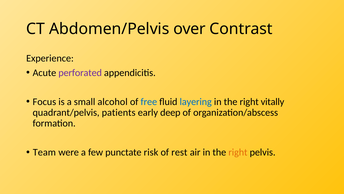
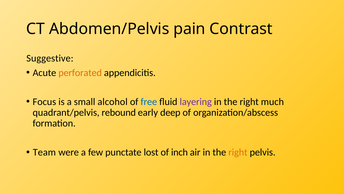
over: over -> pain (189, 29)
Experience: Experience -> Suggestive (50, 58)
perforated colour: purple -> orange (80, 73)
layering colour: blue -> purple (196, 101)
vitally: vitally -> much (272, 101)
patients: patients -> rebound (119, 112)
risk: risk -> lost (151, 152)
rest: rest -> inch (179, 152)
